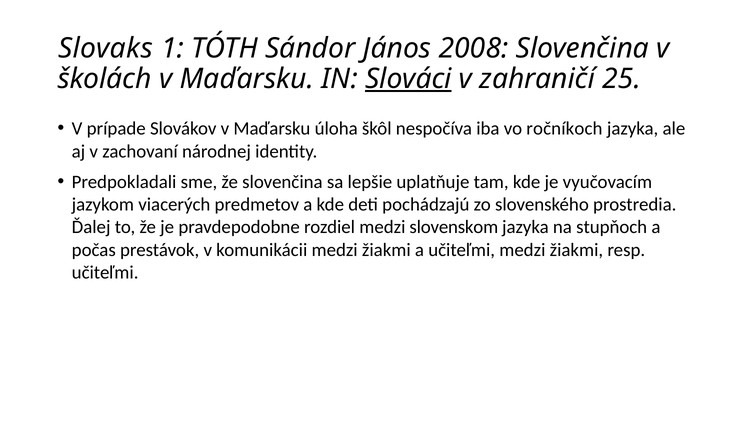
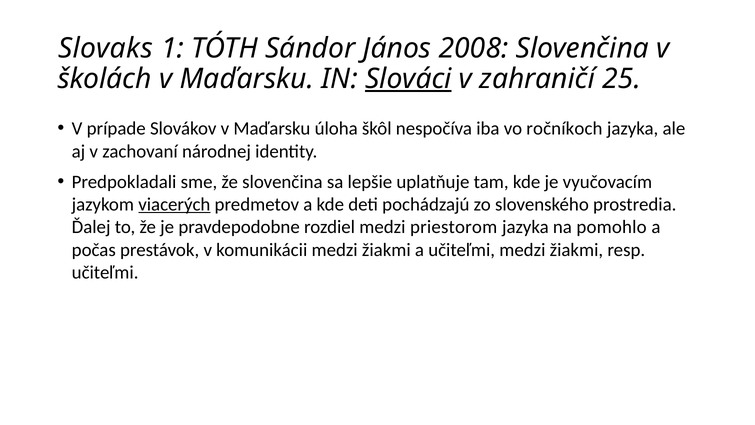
viacerých underline: none -> present (174, 204)
slovenskom: slovenskom -> priestorom (454, 227)
stupňoch: stupňoch -> pomohlo (612, 227)
